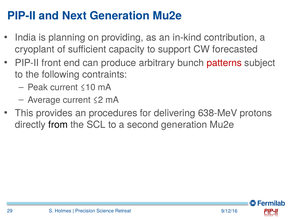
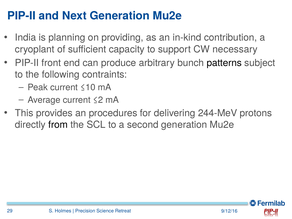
forecasted: forecasted -> necessary (235, 49)
patterns colour: red -> black (224, 63)
638-MeV: 638-MeV -> 244-MeV (218, 113)
